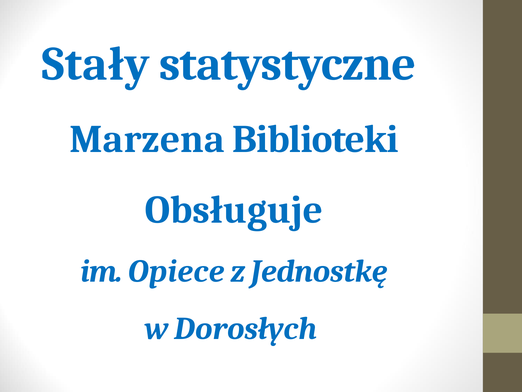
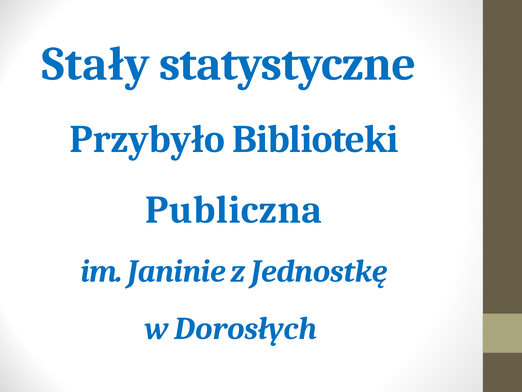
Marzena: Marzena -> Przybyło (147, 139)
Obsługuje: Obsługuje -> Publiczna (234, 210)
Opiece: Opiece -> Janinie (177, 271)
